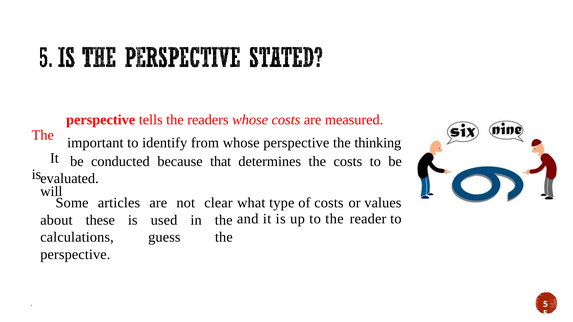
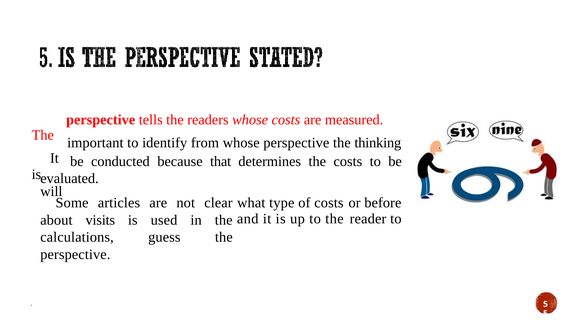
values: values -> before (383, 203)
these: these -> visits (100, 220)
